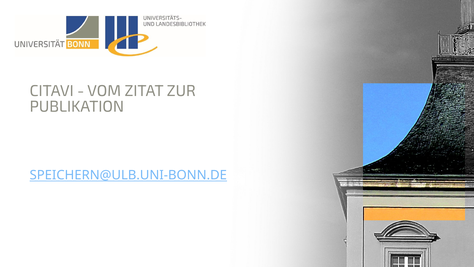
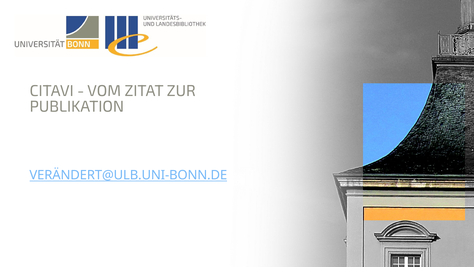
SPEICHERN@ULB.UNI-BONN.DE: SPEICHERN@ULB.UNI-BONN.DE -> VERÄNDERT@ULB.UNI-BONN.DE (128, 175)
